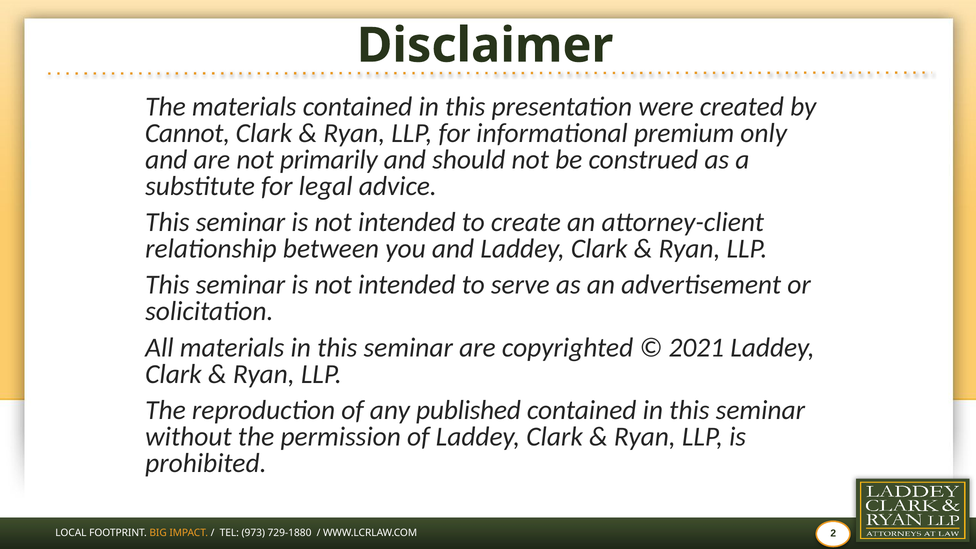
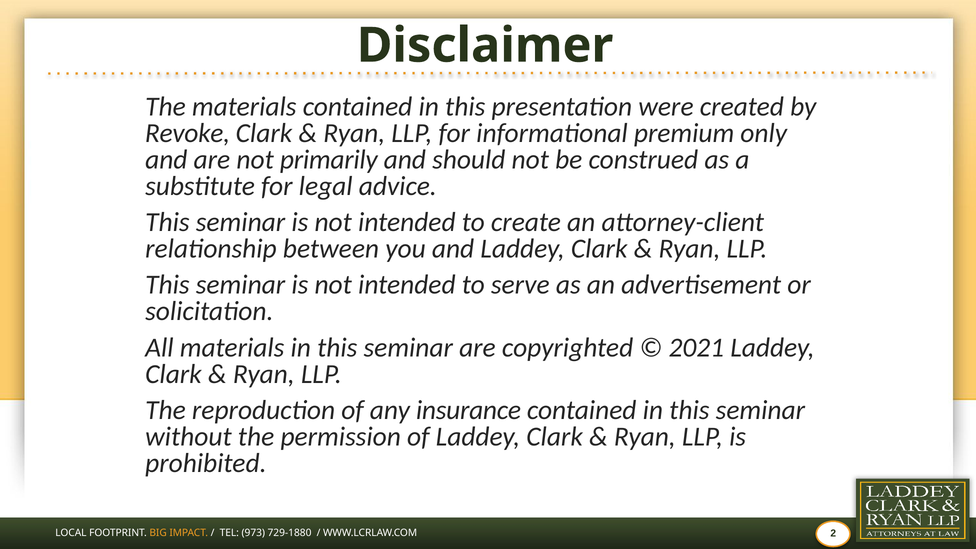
Cannot: Cannot -> Revoke (187, 133)
published: published -> insurance (469, 410)
